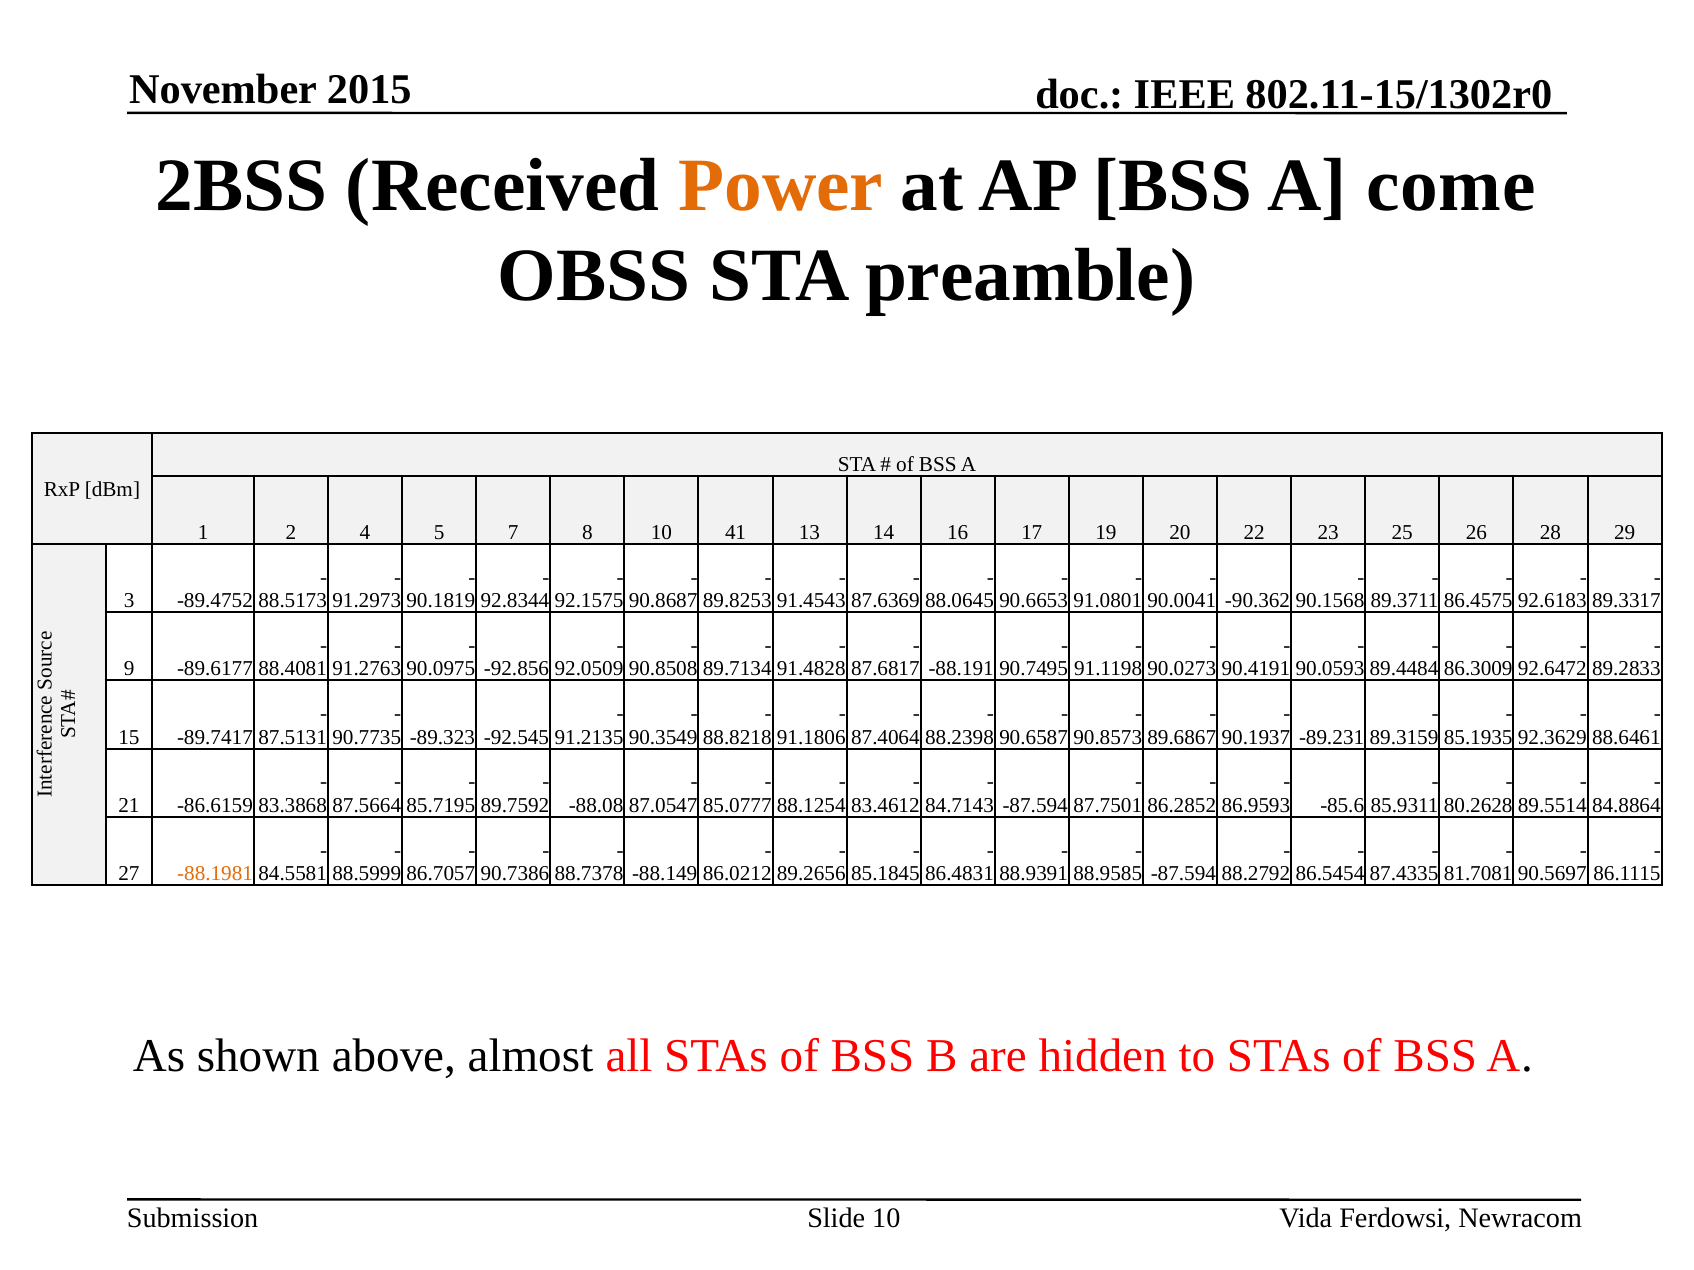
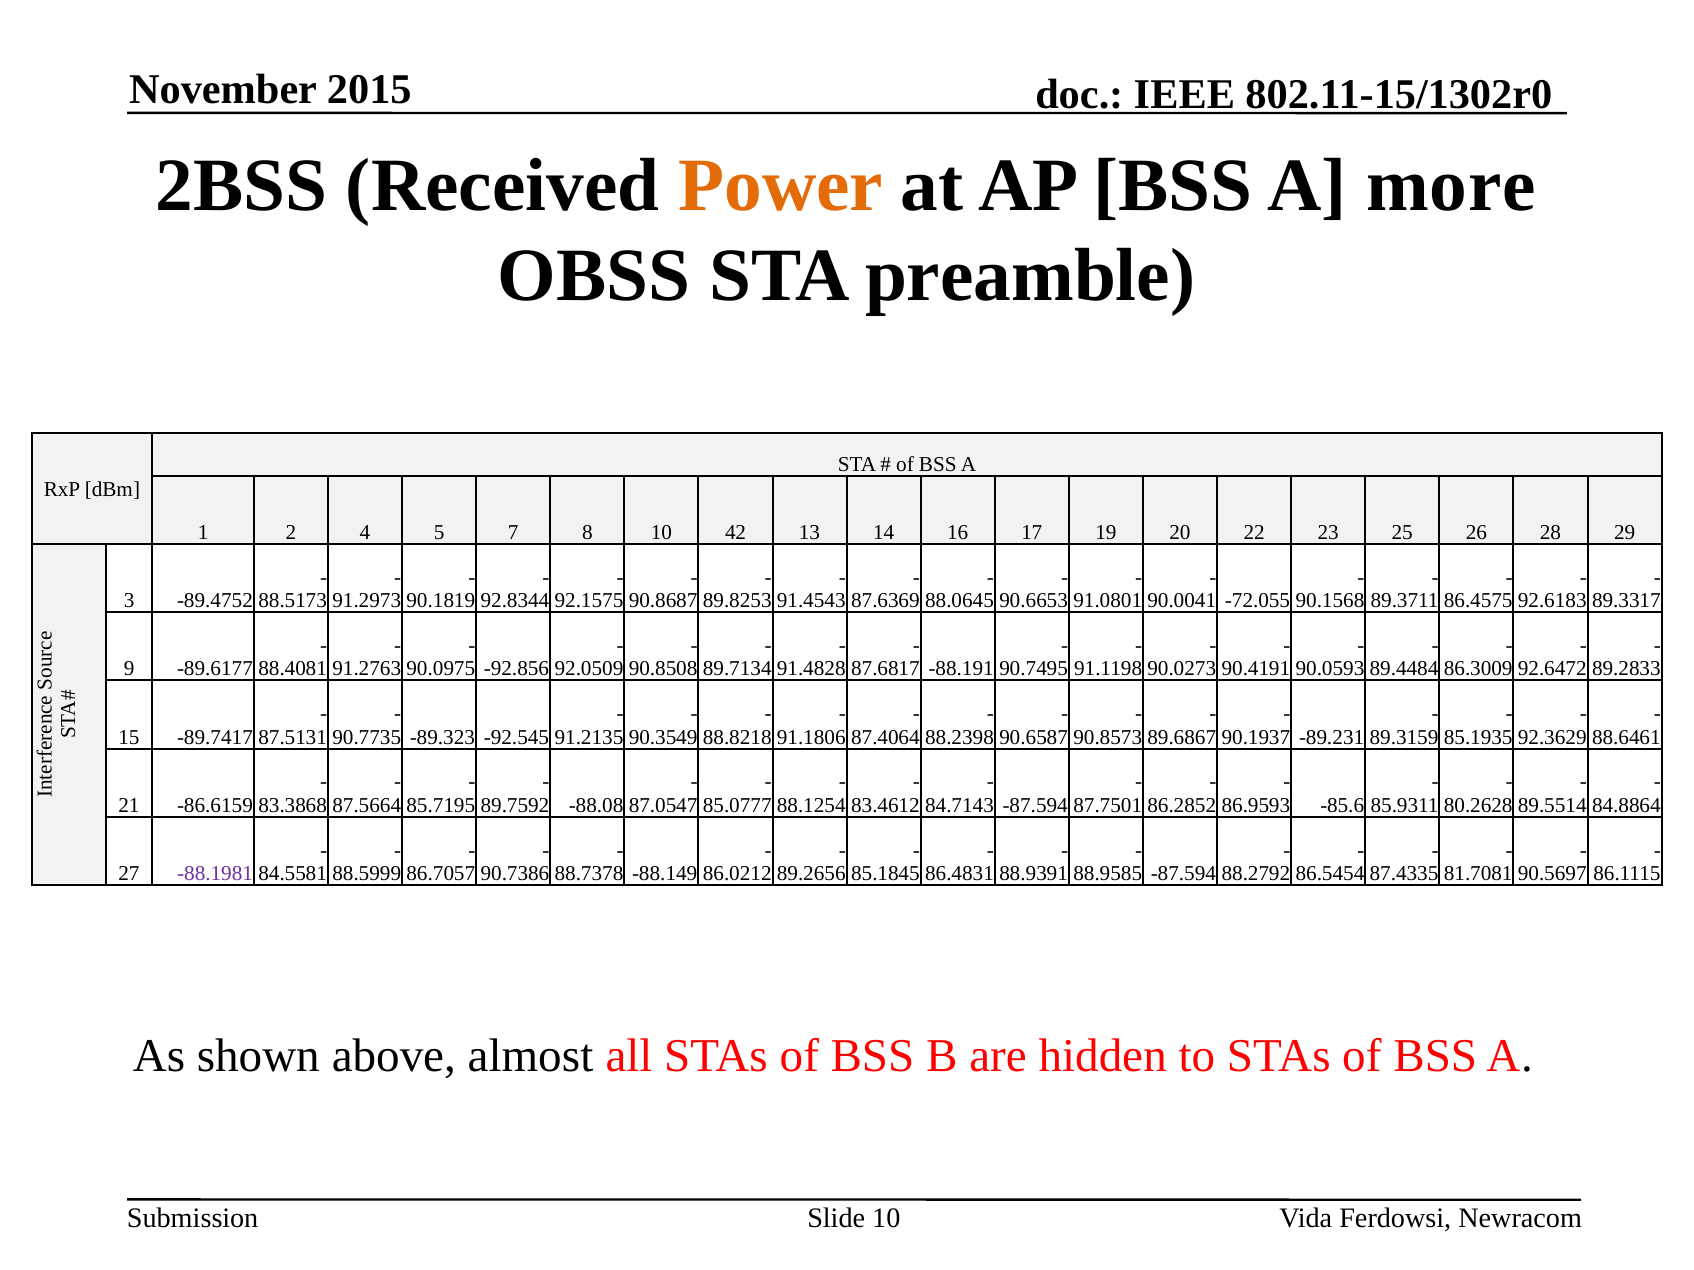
come: come -> more (1451, 186)
41: 41 -> 42 (736, 533)
-90.362: -90.362 -> -72.055 (1258, 601)
-88.1981 colour: orange -> purple (215, 874)
